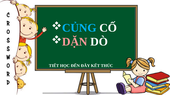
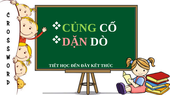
CỦNG colour: light blue -> light green (79, 28)
